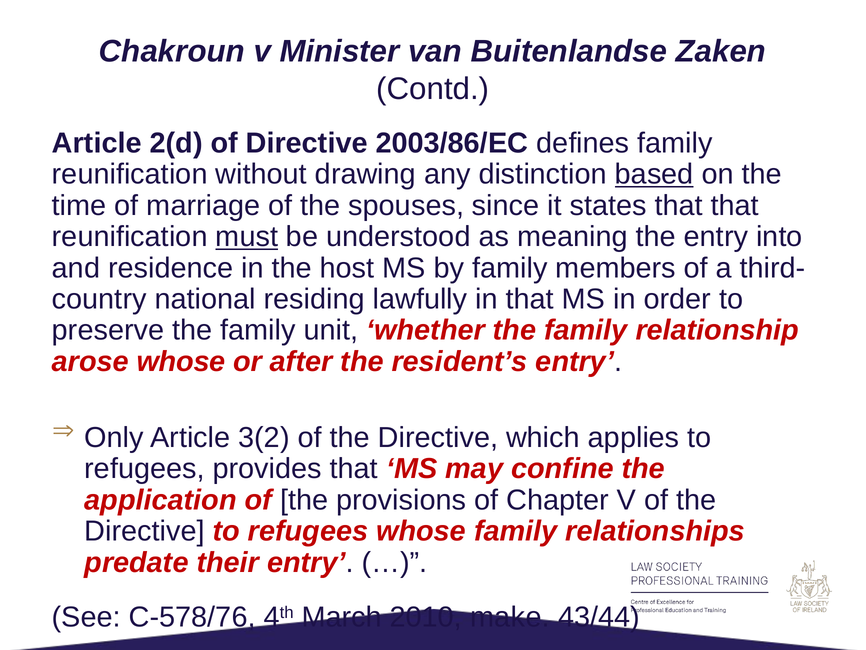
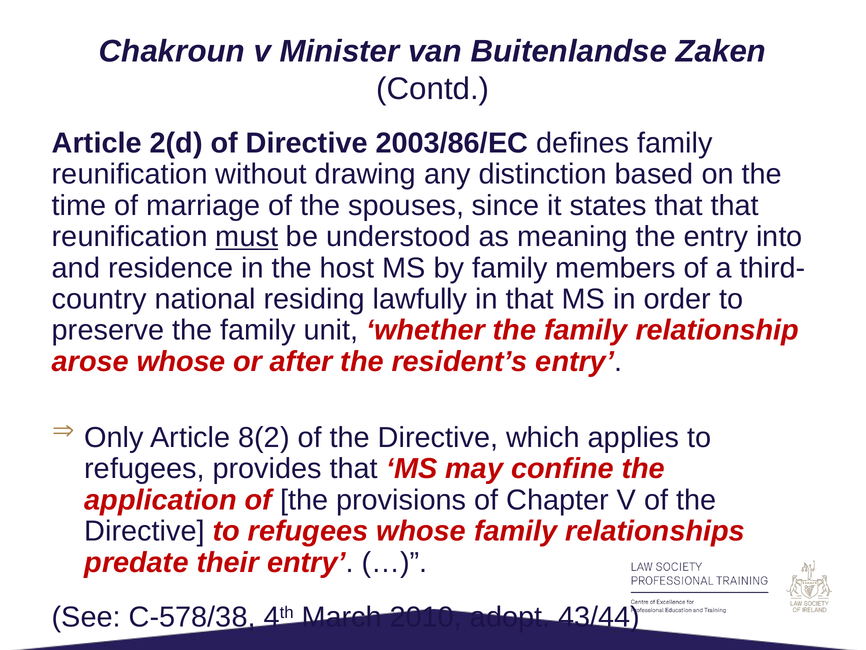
based underline: present -> none (654, 174)
3(2: 3(2 -> 8(2 (264, 437)
C-578/76: C-578/76 -> C-578/38 (192, 617)
make: make -> adopt (510, 617)
